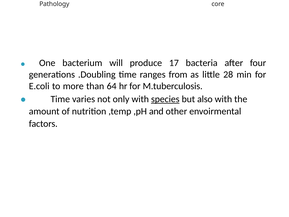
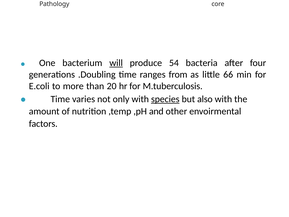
will underline: none -> present (116, 63)
17: 17 -> 54 (174, 63)
28: 28 -> 66 (228, 74)
64: 64 -> 20 (112, 86)
